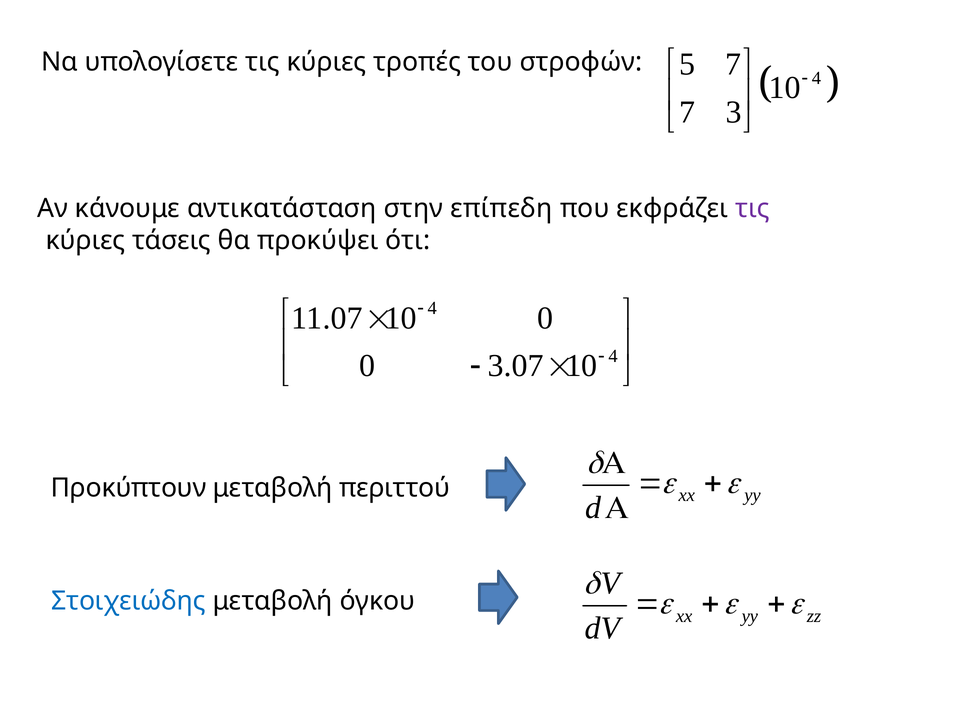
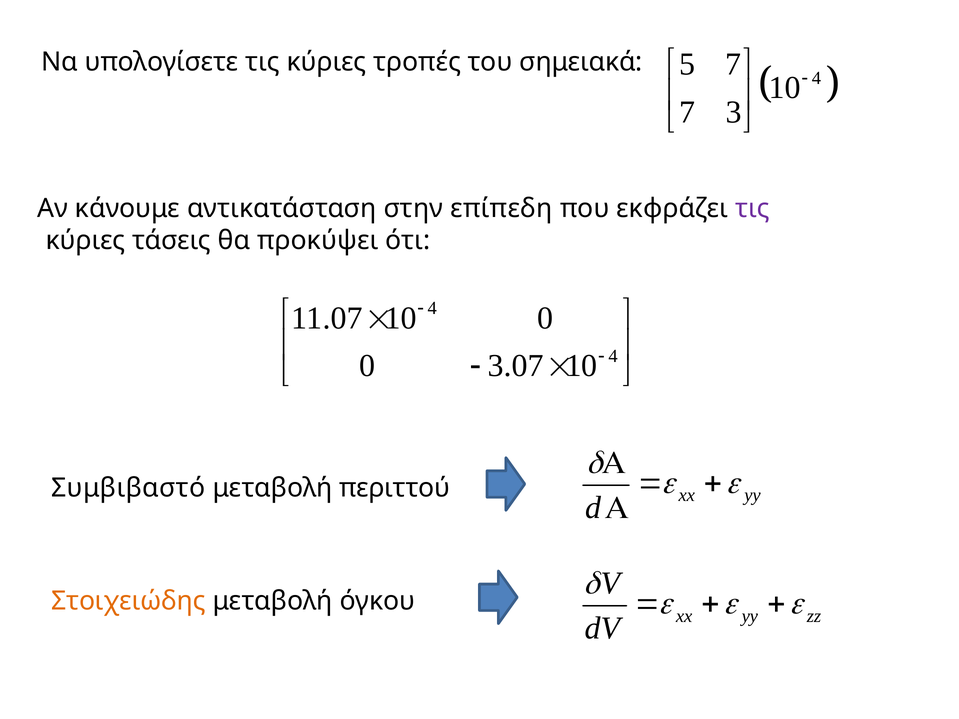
στροφών: στροφών -> σημειακά (581, 62)
Προκύπτουν: Προκύπτουν -> Συμβιβαστό (128, 488)
Στοιχειώδης colour: blue -> orange (129, 601)
